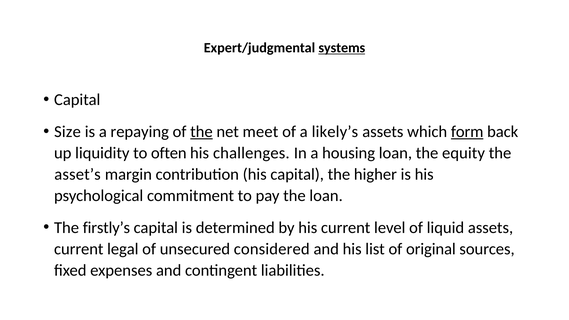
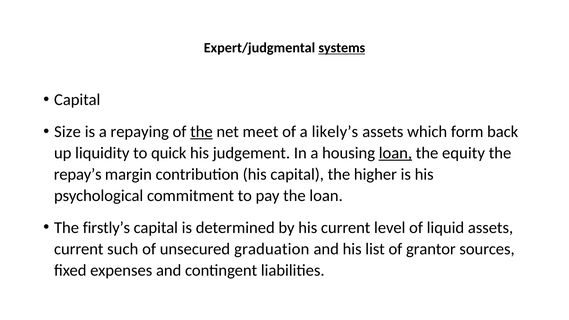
form underline: present -> none (467, 132)
often: often -> quick (169, 153)
challenges: challenges -> judgement (251, 153)
loan underline: none -> present (395, 153)
asset’s: asset’s -> repay’s (78, 174)
legal: legal -> such (123, 249)
considered: considered -> graduation (272, 249)
original: original -> grantor (431, 249)
